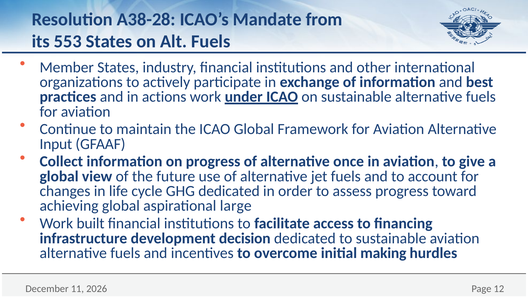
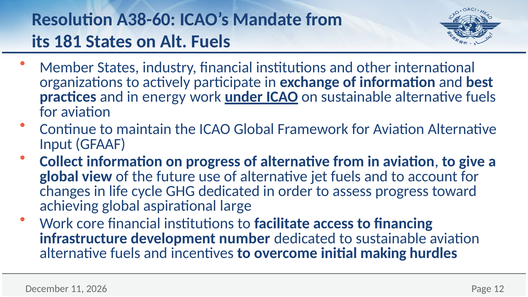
A38-28: A38-28 -> A38-60 (146, 19)
553: 553 -> 181 (68, 41)
actions: actions -> energy (164, 97)
alternative once: once -> from (349, 162)
built: built -> core (90, 223)
decision: decision -> number (245, 238)
